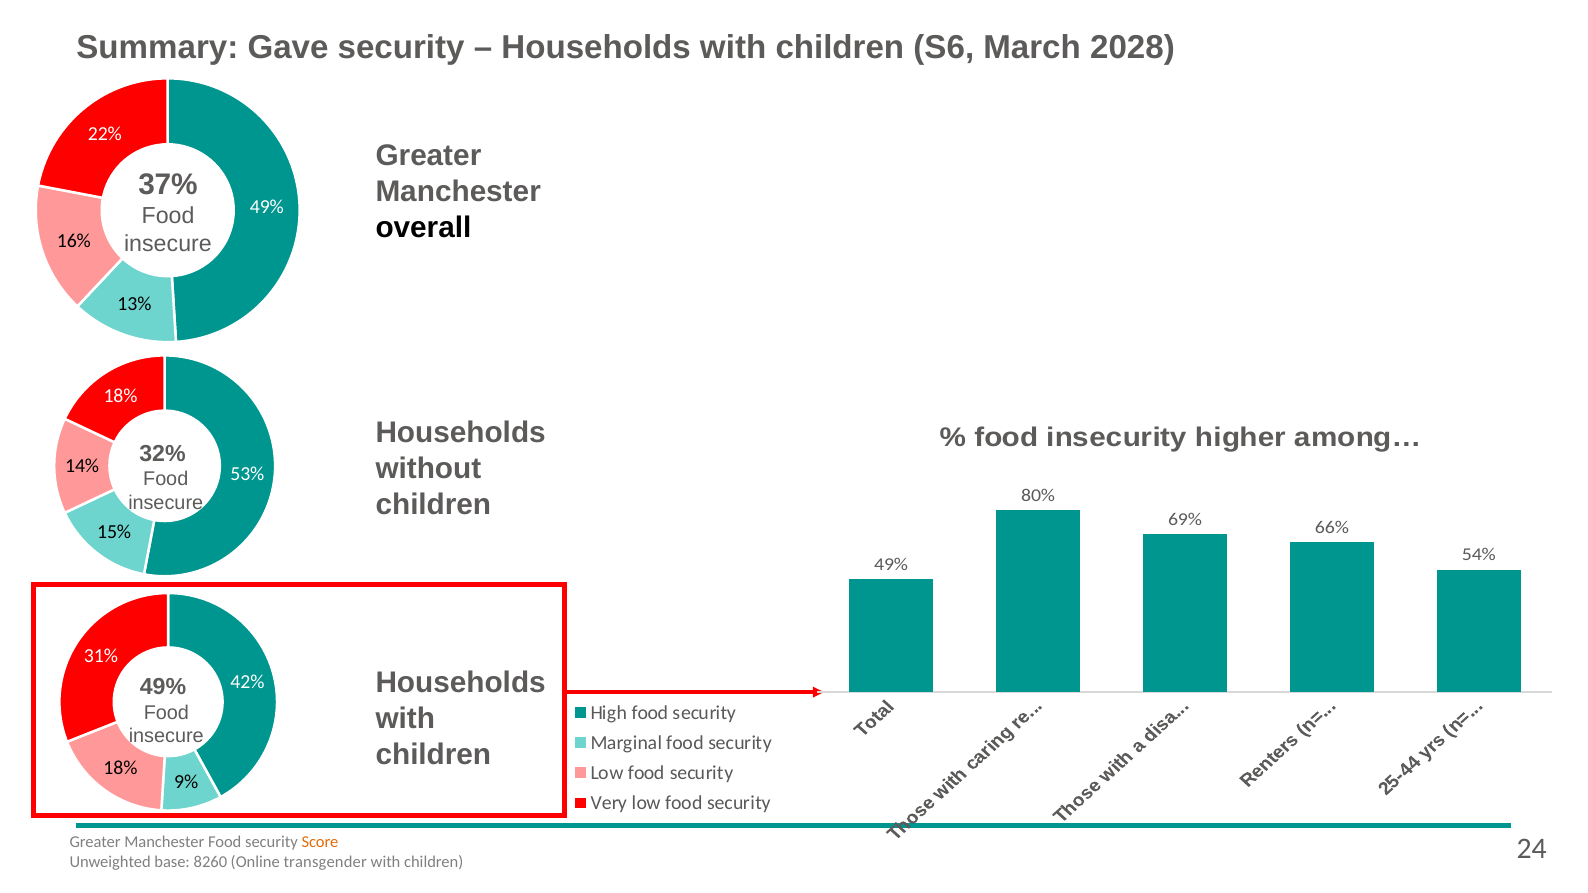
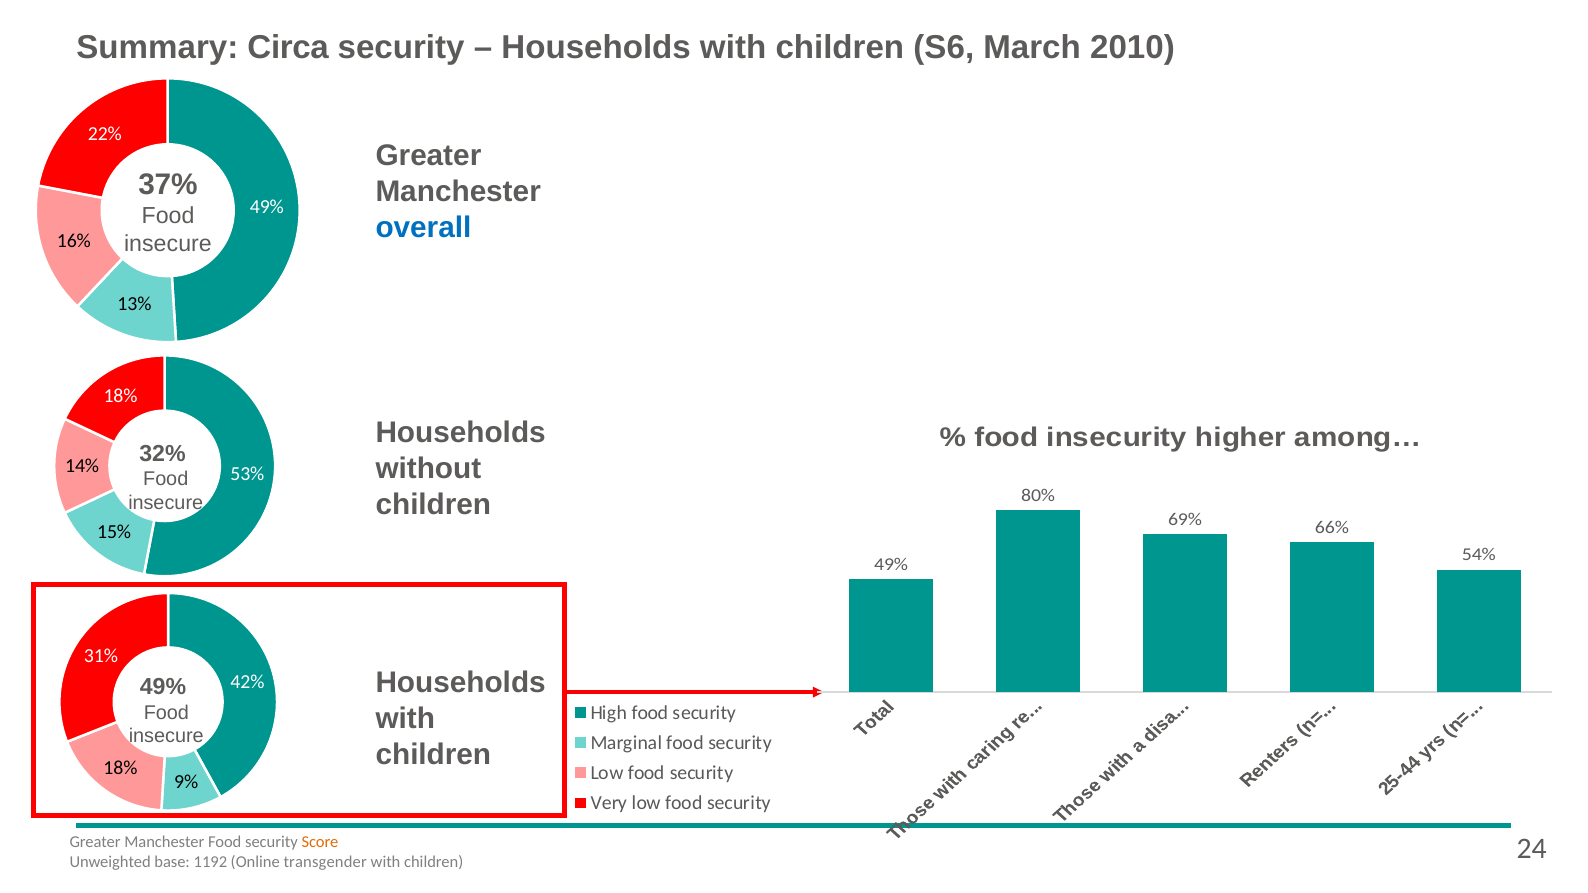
Gave: Gave -> Circa (288, 48)
2028: 2028 -> 2010 (1132, 48)
overall colour: black -> blue (423, 227)
8260: 8260 -> 1192 (210, 862)
